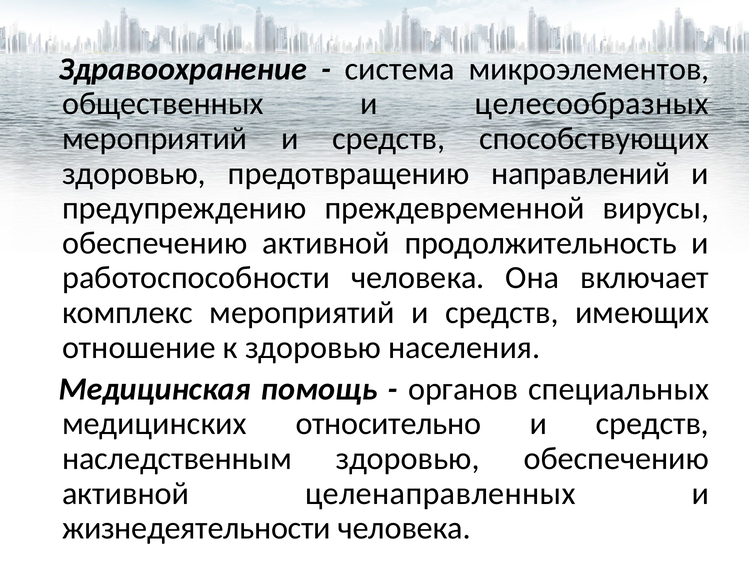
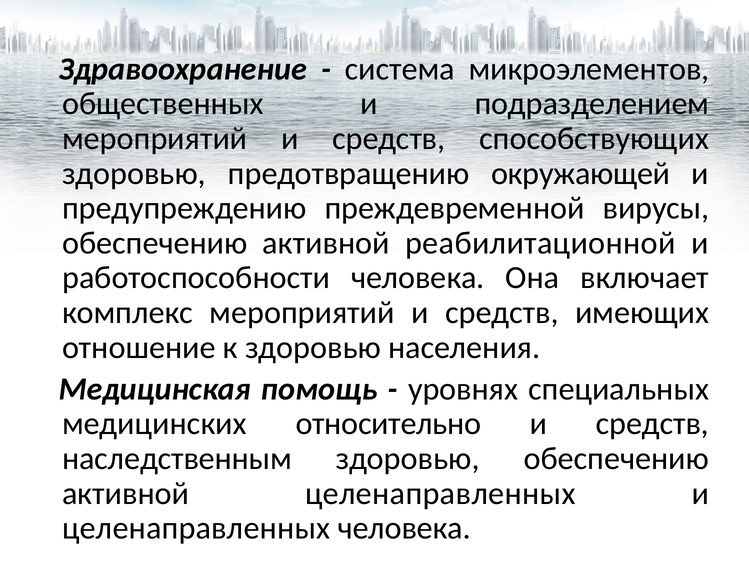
целесообразных: целесообразных -> подразделением (592, 104)
направлений: направлений -> окружающей (581, 174)
продолжительность: продолжительность -> реабилитационной (540, 243)
органов: органов -> уровнях (463, 389)
жизнедеятельности: жизнедеятельности -> целенаправленных (196, 529)
